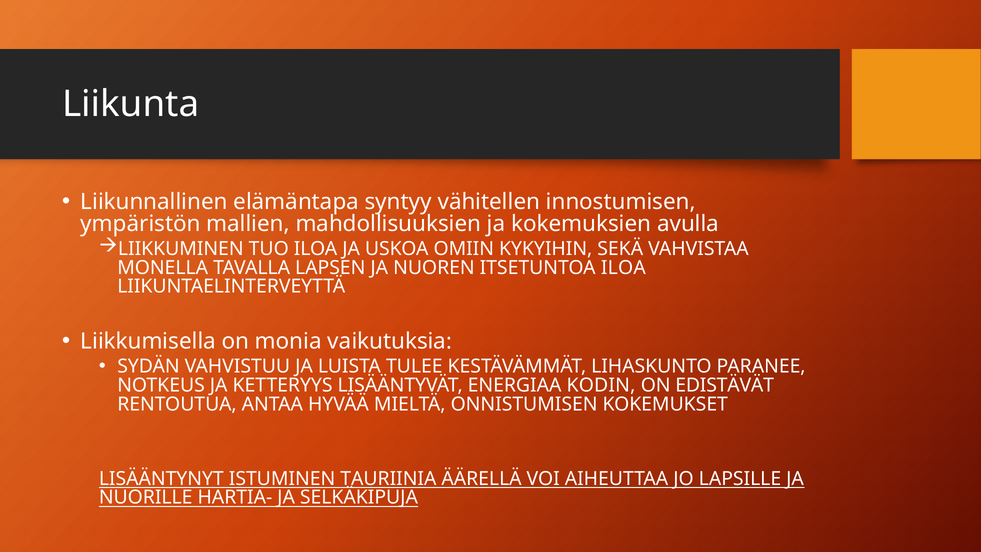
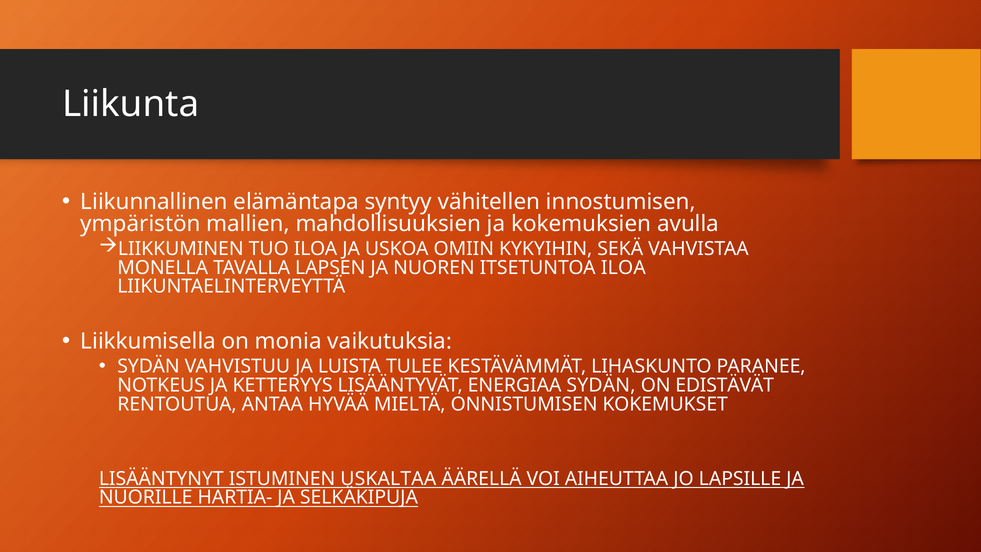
ENERGIAA KODIN: KODIN -> SYDÄN (601, 385)
TAURIINIA: TAURIINIA -> USKALTAA (388, 479)
